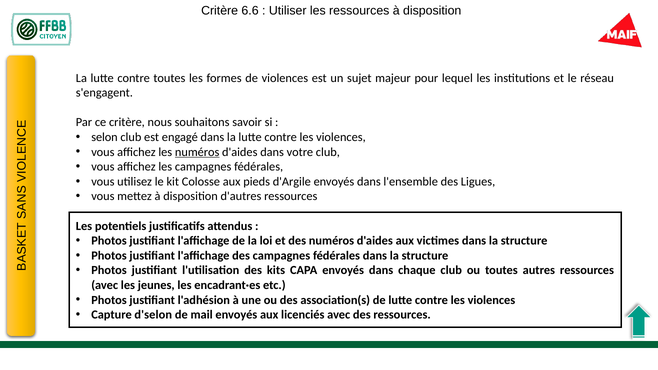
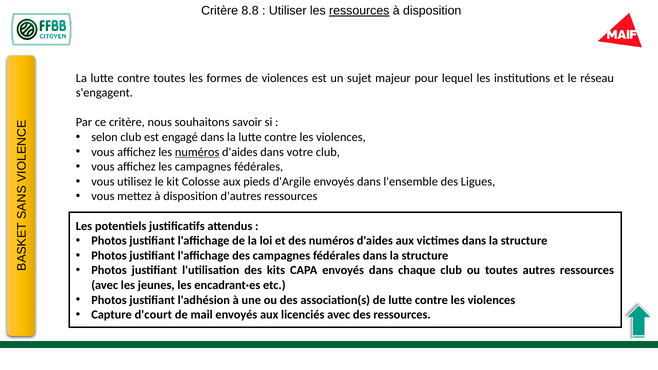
6.6: 6.6 -> 8.8 (250, 11)
ressources underline: none -> present (359, 11)
d'selon: d'selon -> d'court (153, 315)
